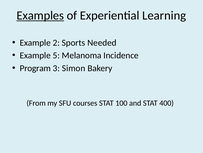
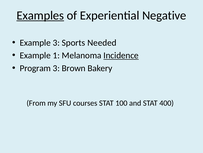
Learning: Learning -> Negative (164, 15)
Example 2: 2 -> 3 (56, 43)
5: 5 -> 1 (56, 55)
Incidence underline: none -> present (121, 55)
Simon: Simon -> Brown (74, 68)
